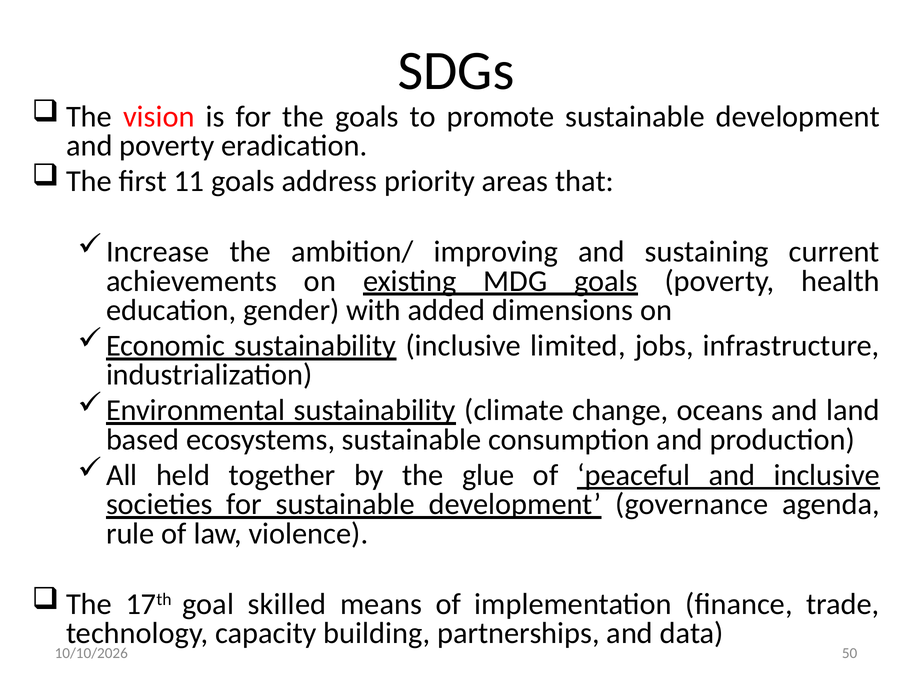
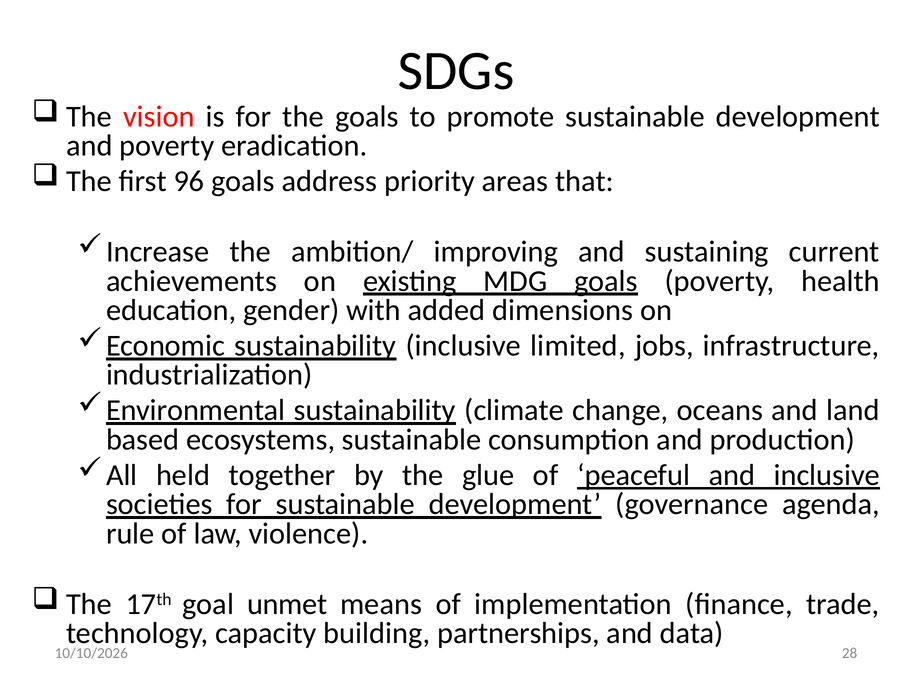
11: 11 -> 96 (189, 181)
skilled: skilled -> unmet (287, 604)
50: 50 -> 28 (850, 653)
